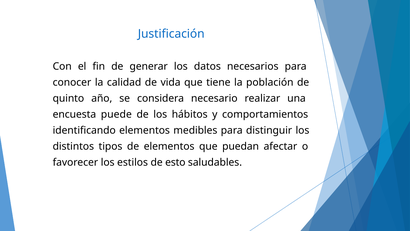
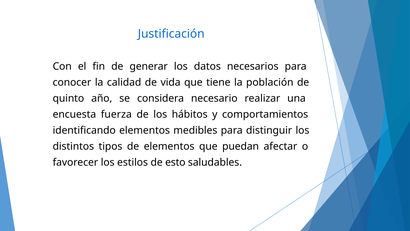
puede: puede -> fuerza (116, 114)
